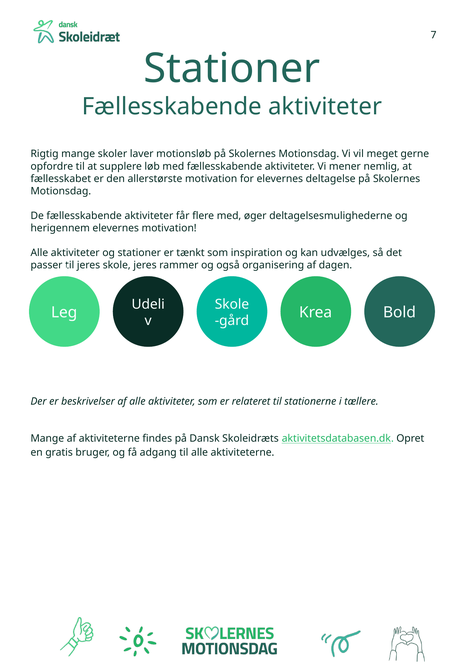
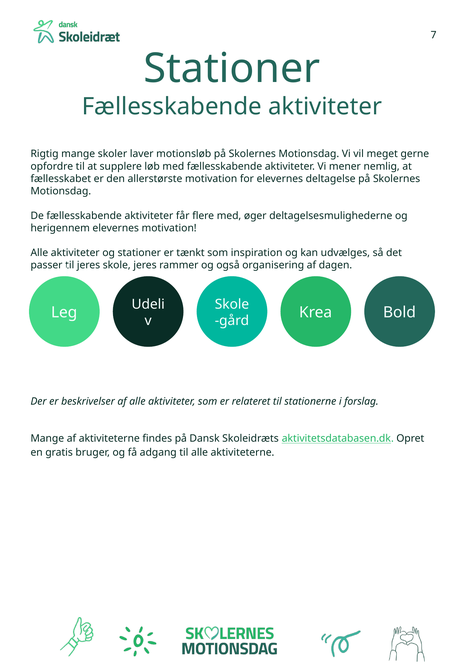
tællere: tællere -> forslag (361, 401)
